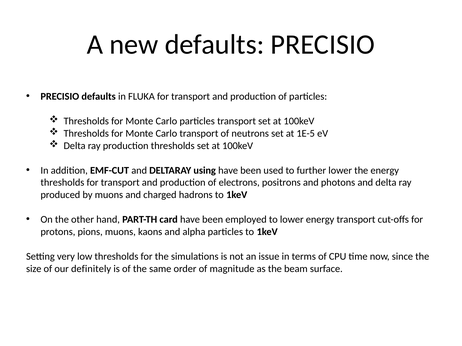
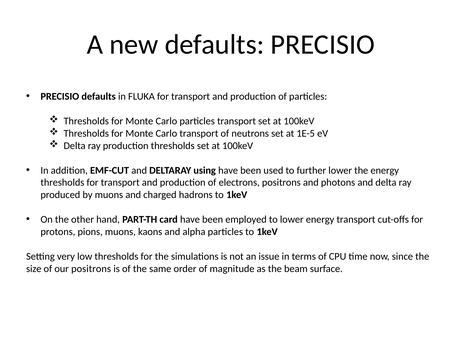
our definitely: definitely -> positrons (91, 269)
